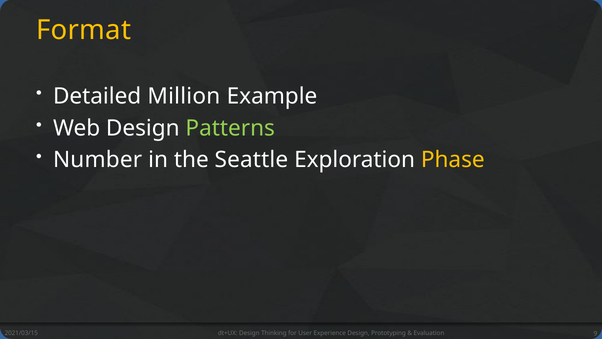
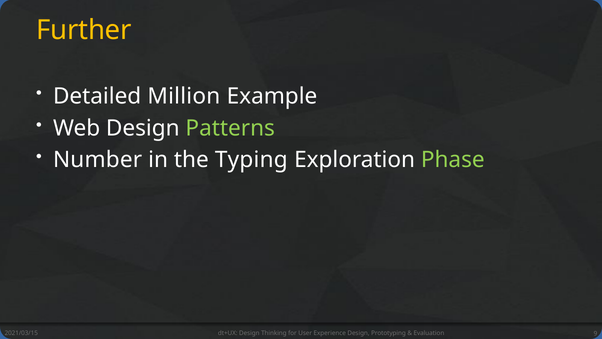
Format: Format -> Further (84, 30)
Seattle: Seattle -> Typing (251, 160)
Phase colour: yellow -> light green (453, 160)
